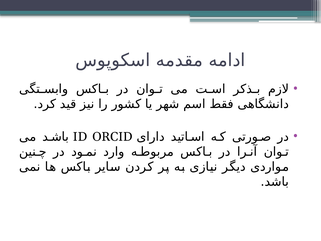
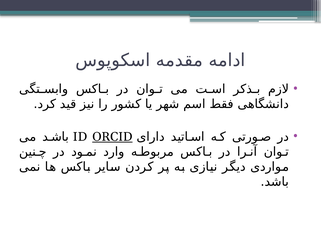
ORCID underline: none -> present (112, 137)
